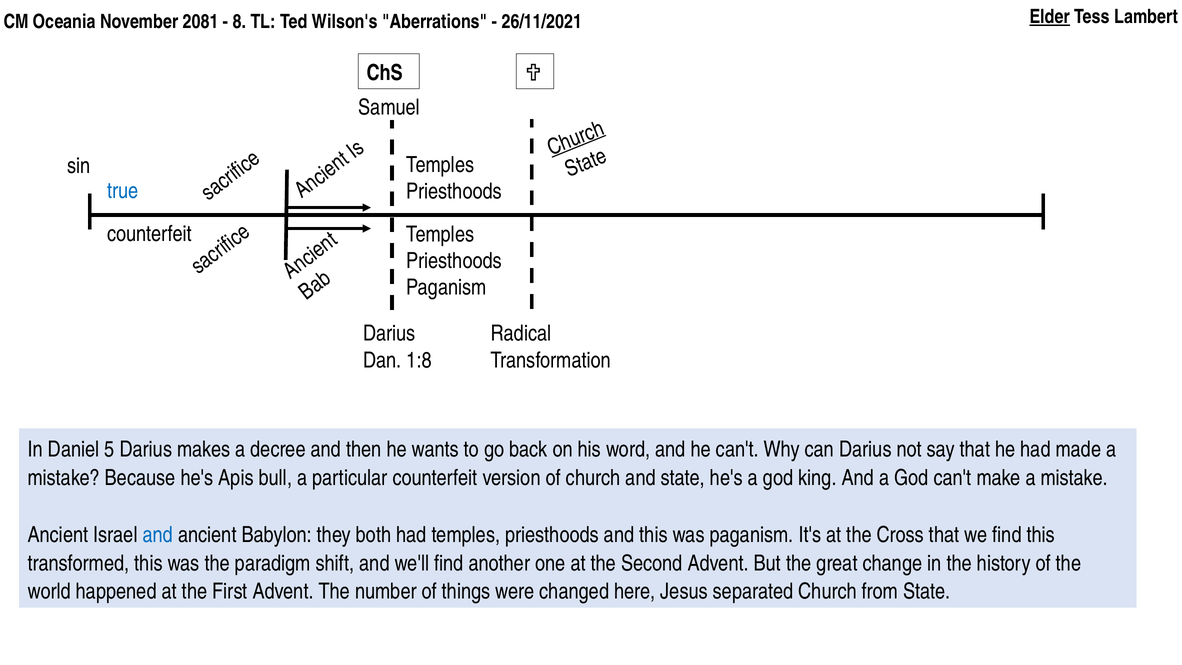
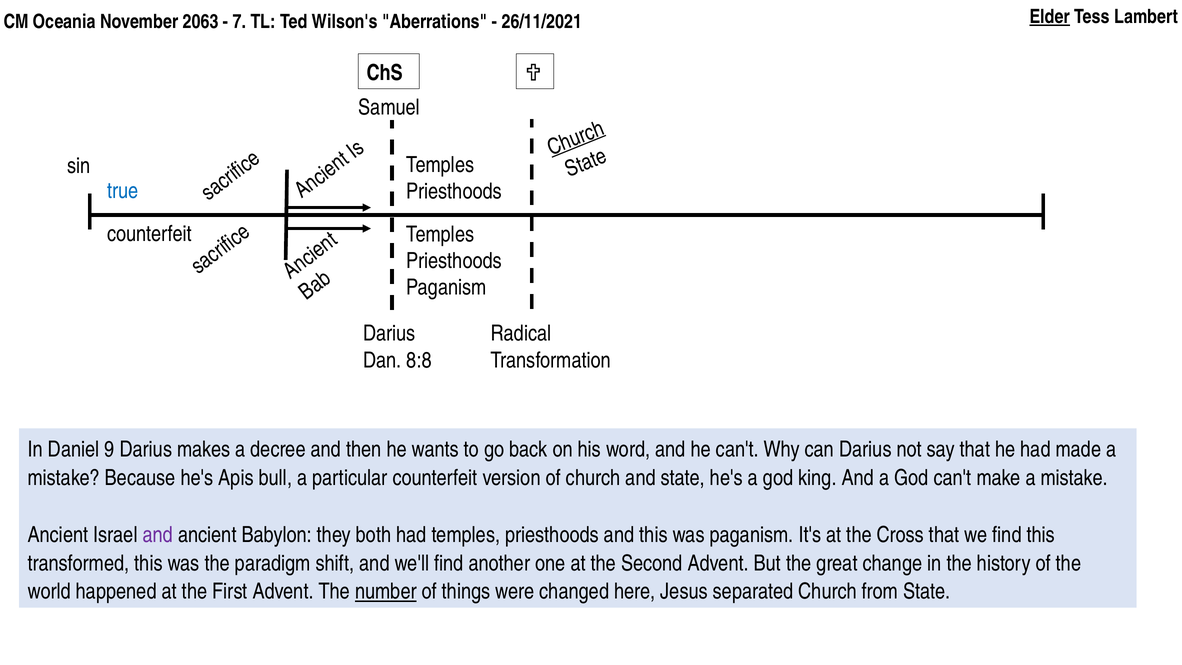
2081: 2081 -> 2063 (201, 22)
8: 8 -> 7 (240, 22)
1:8: 1:8 -> 8:8 (419, 360)
5: 5 -> 9 (109, 449)
and colour: blue -> purple (158, 535)
number underline: none -> present (386, 592)
